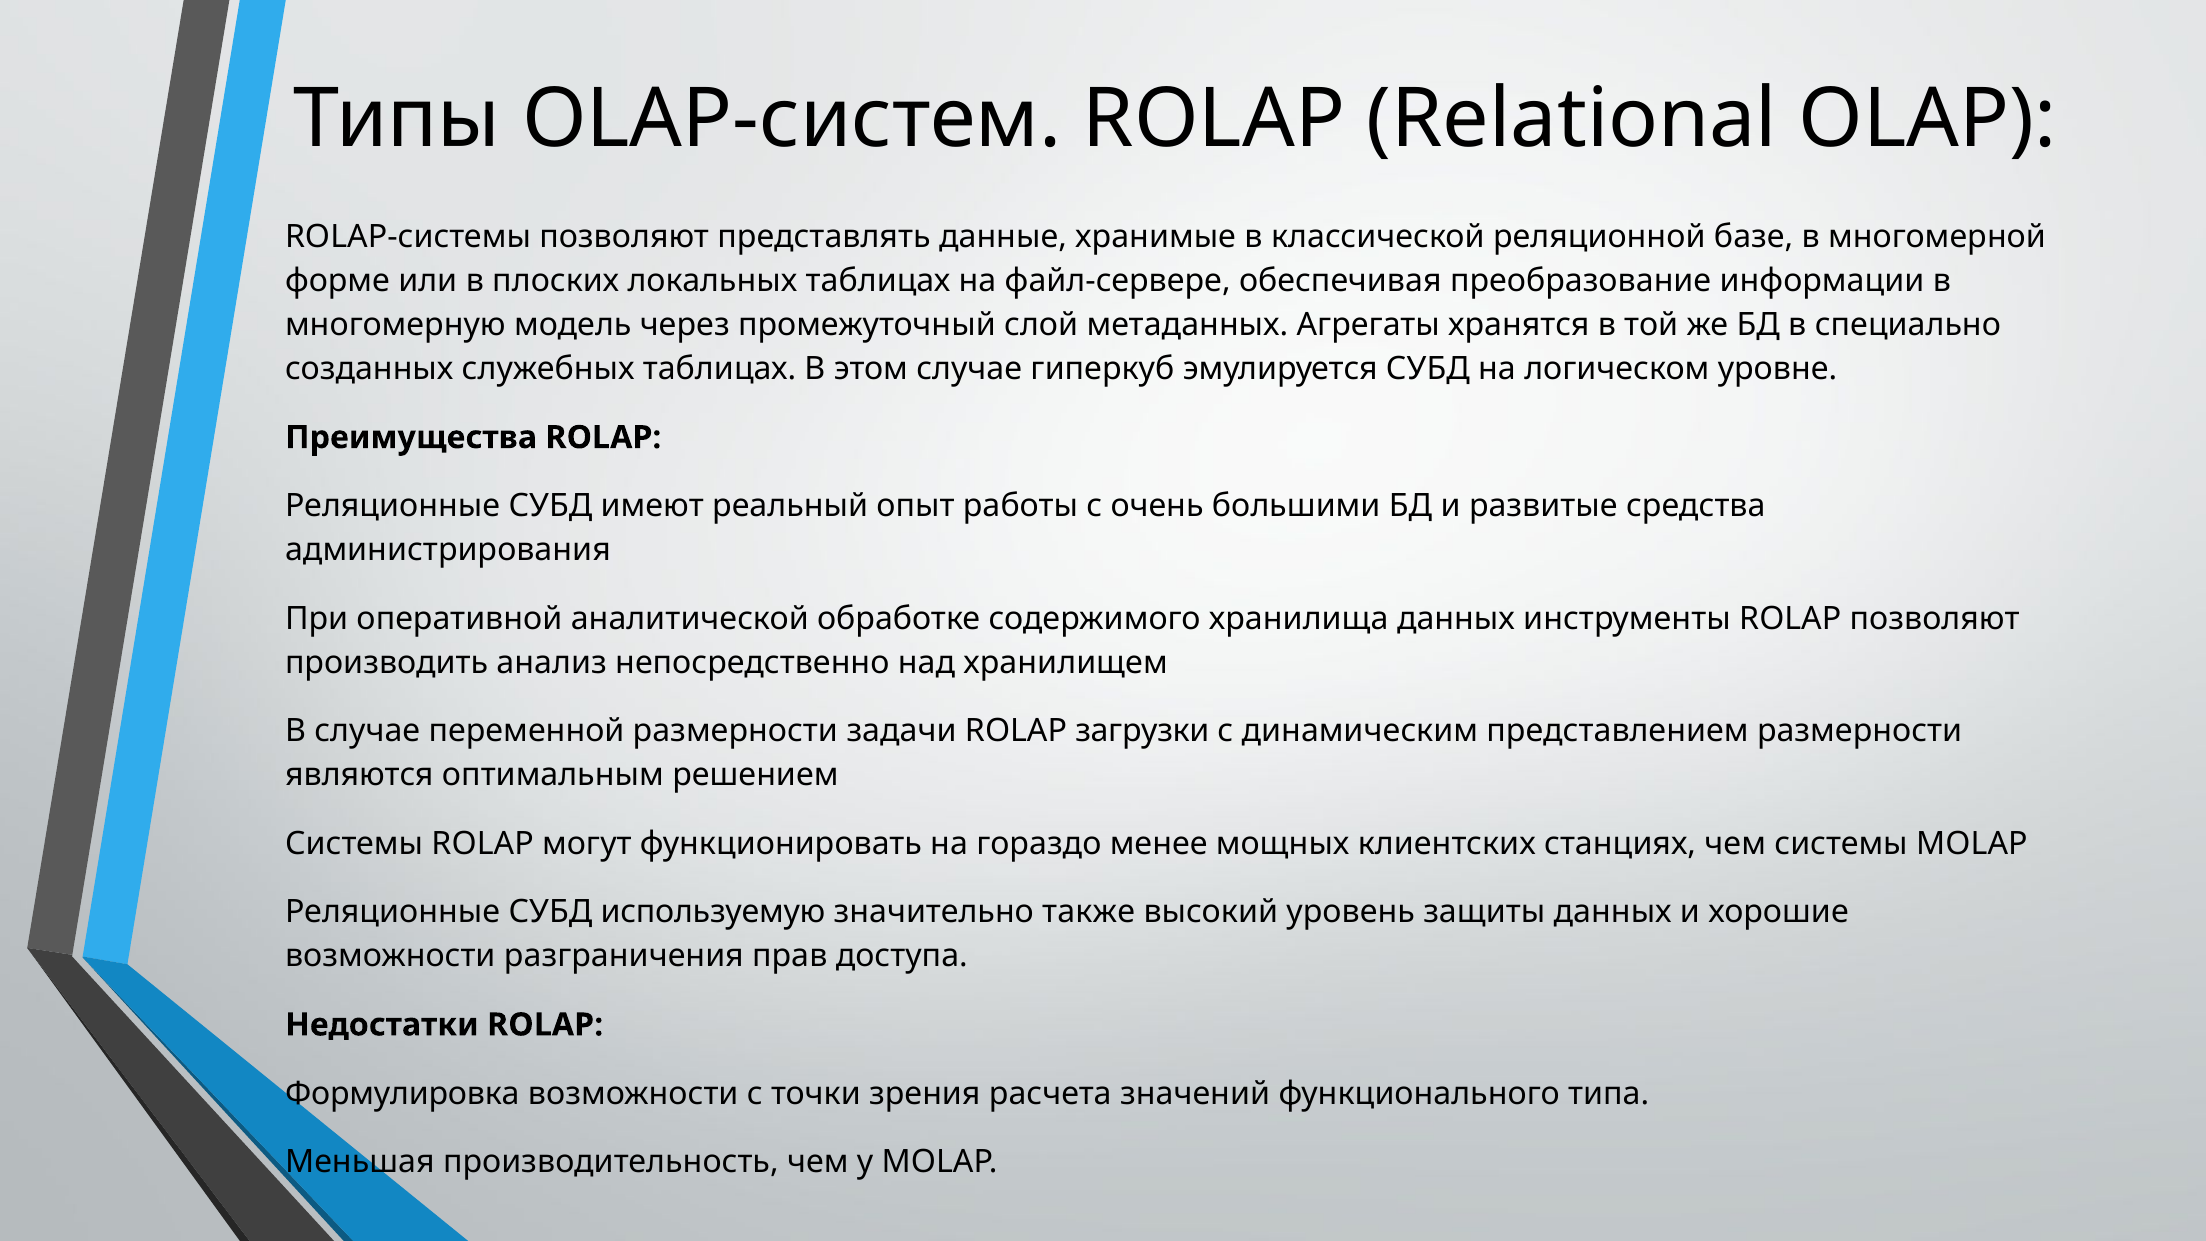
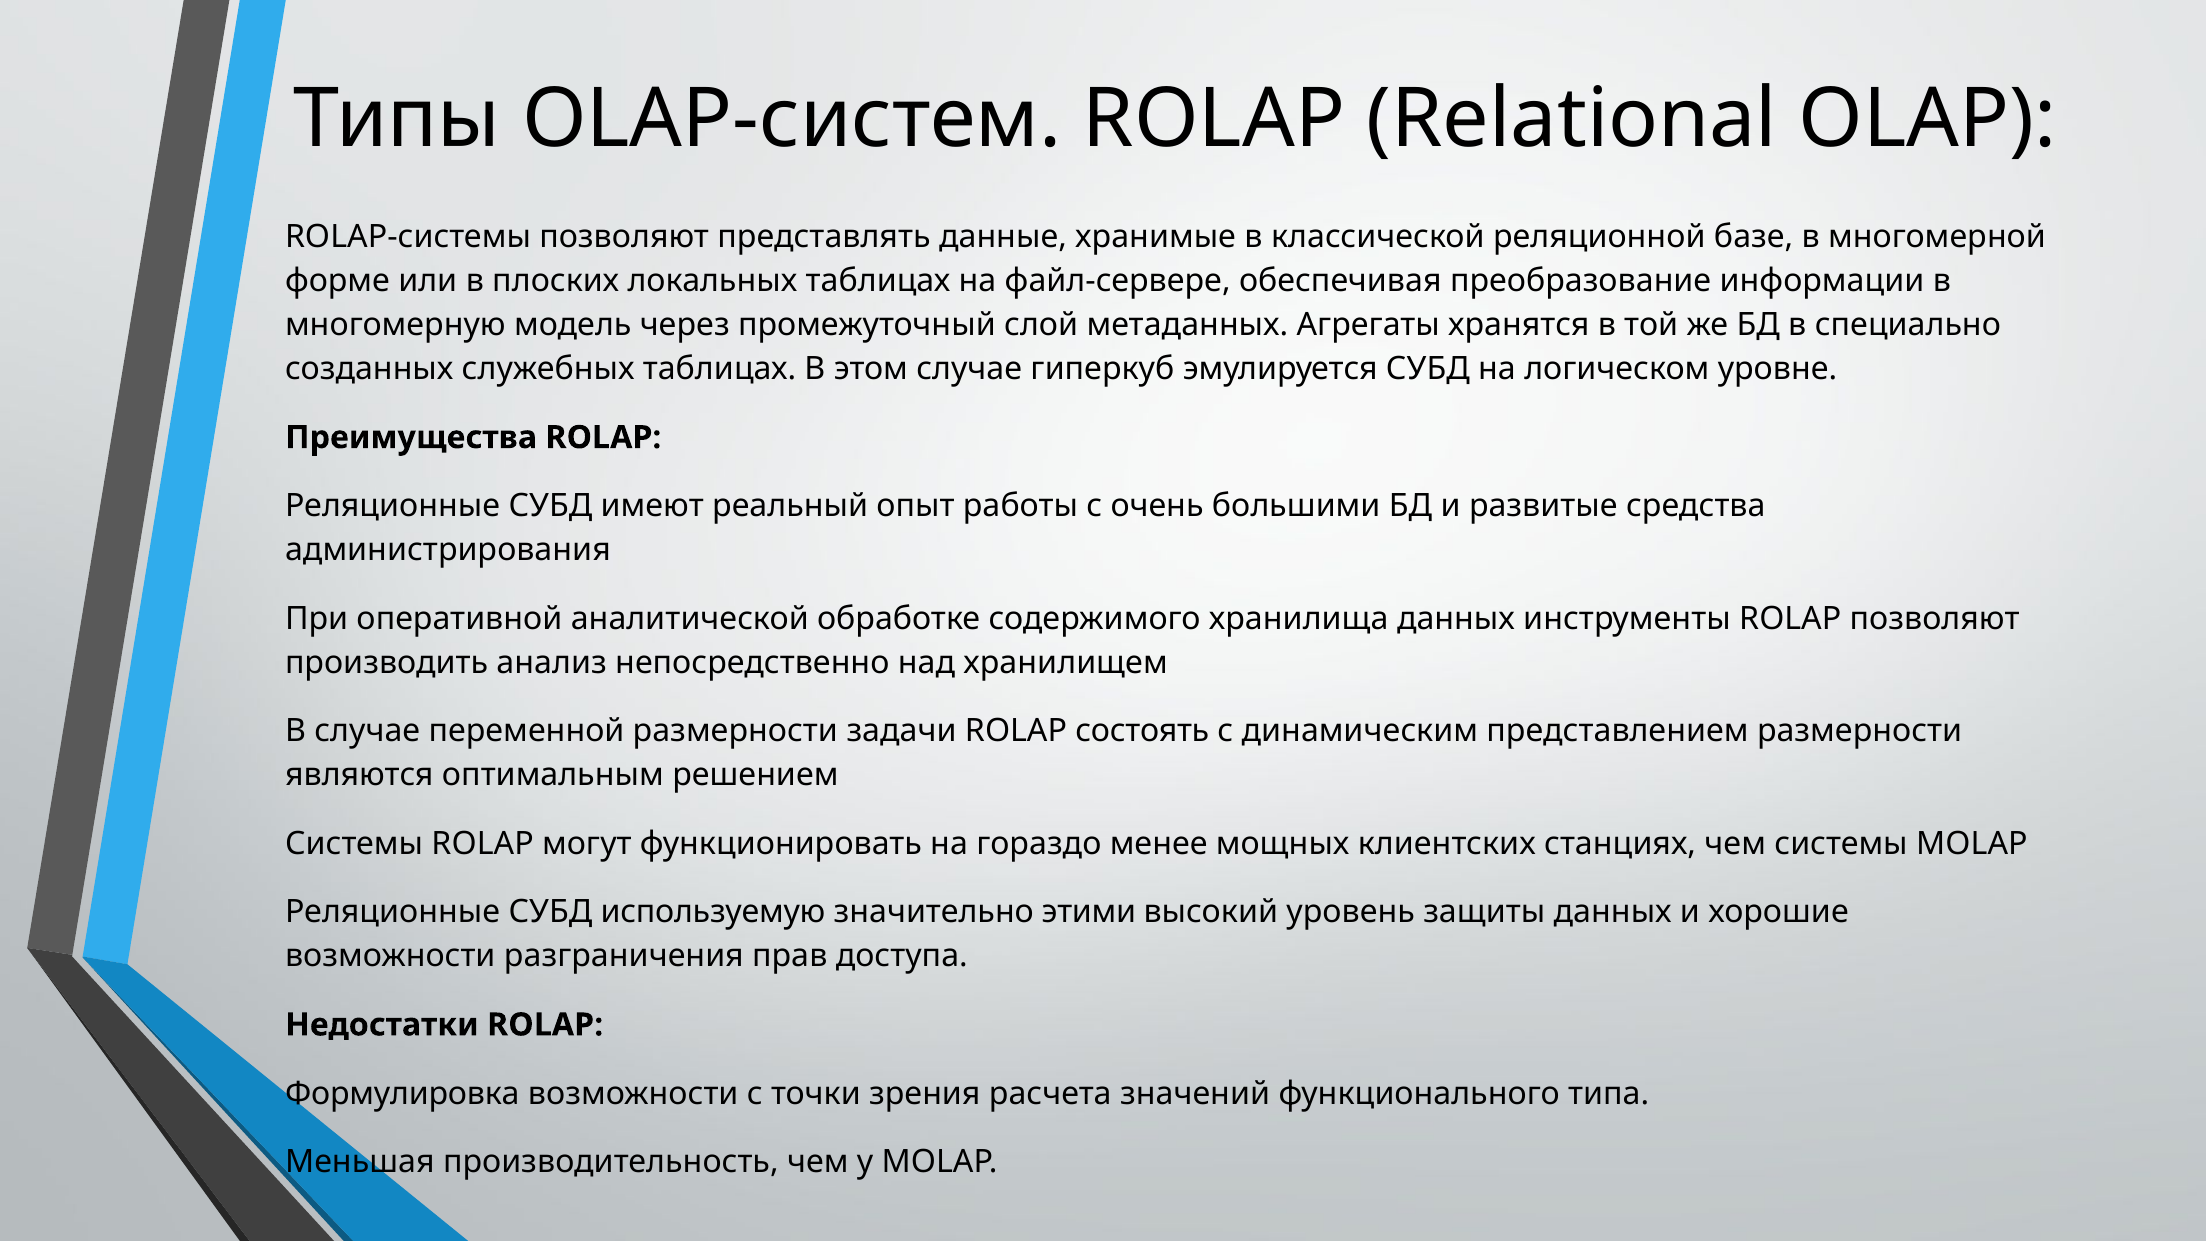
загрузки: загрузки -> состоять (1142, 731)
также: также -> этими (1089, 912)
